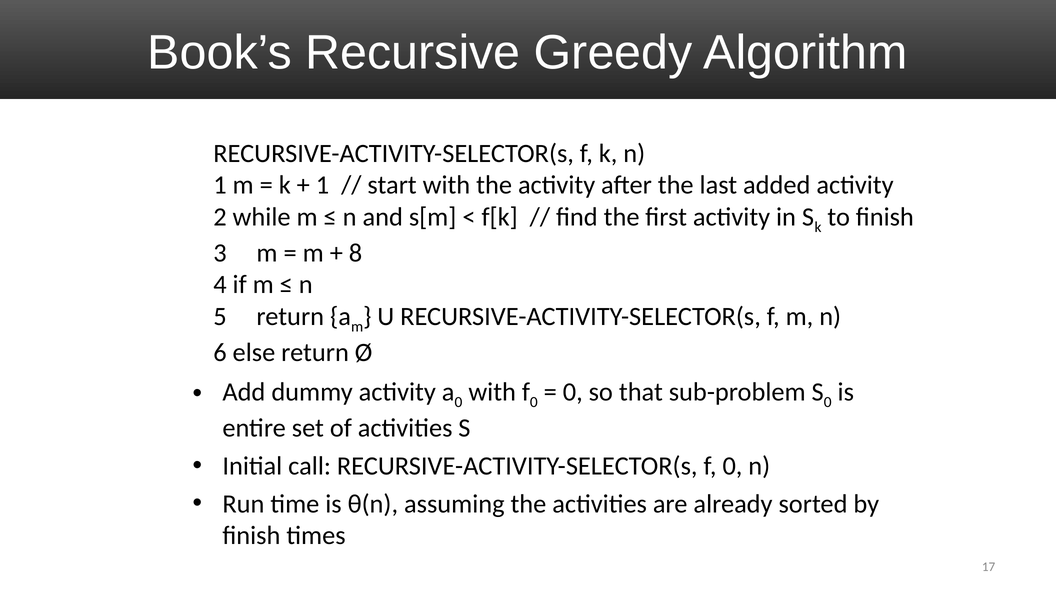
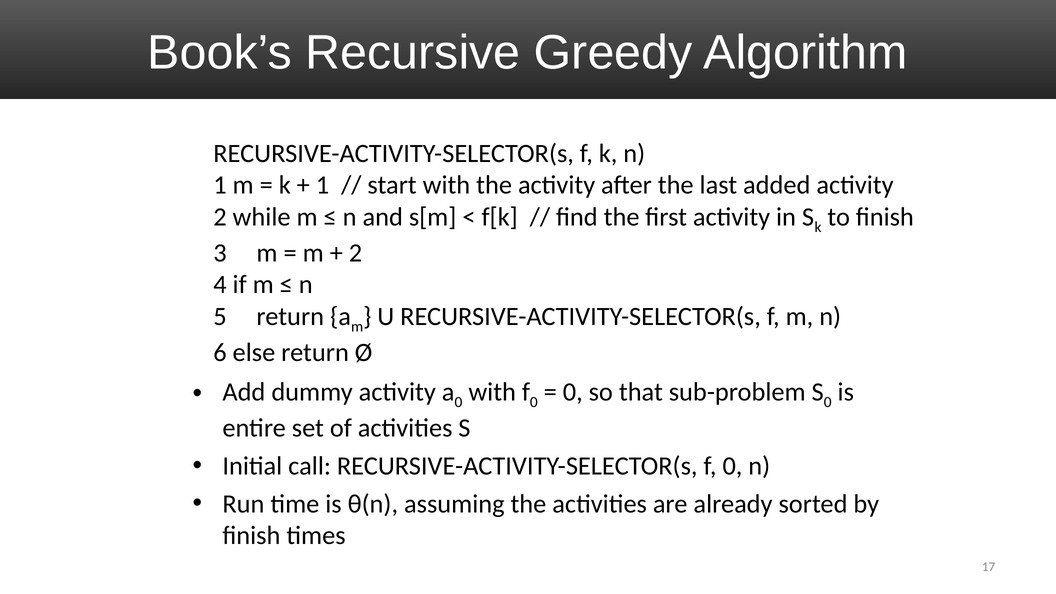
8: 8 -> 2 (356, 253)
